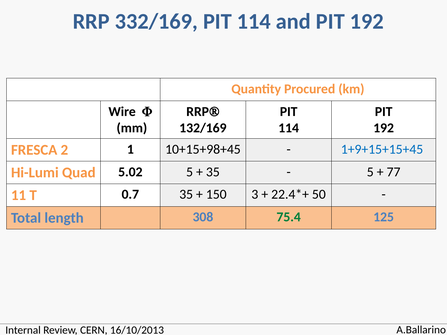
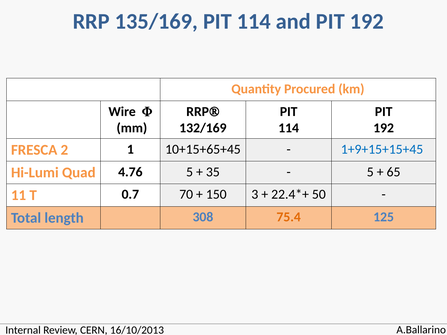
332/169: 332/169 -> 135/169 (156, 22)
10+15+98+45: 10+15+98+45 -> 10+15+65+45 (203, 149)
5.02: 5.02 -> 4.76 (130, 172)
77: 77 -> 65 (394, 172)
0.7 35: 35 -> 70 (186, 195)
75.4 colour: green -> orange (289, 217)
